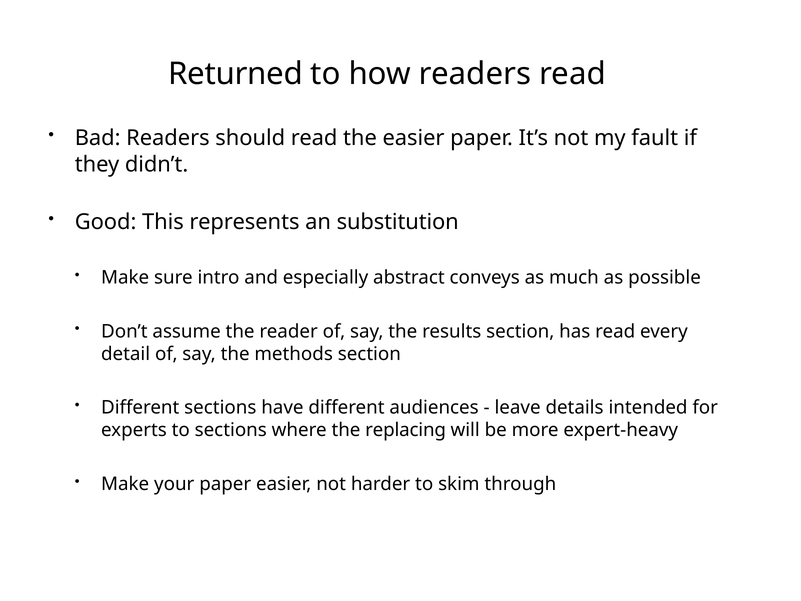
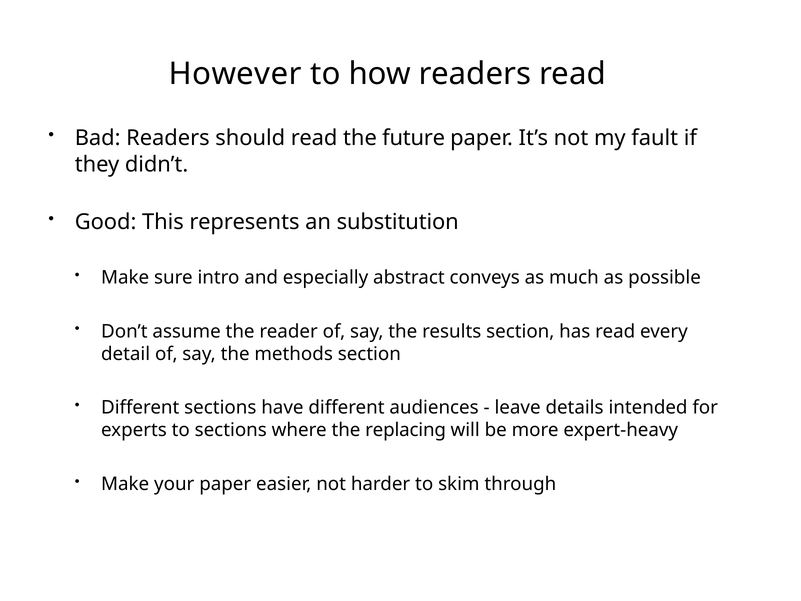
Returned: Returned -> However (235, 74)
the easier: easier -> future (414, 138)
